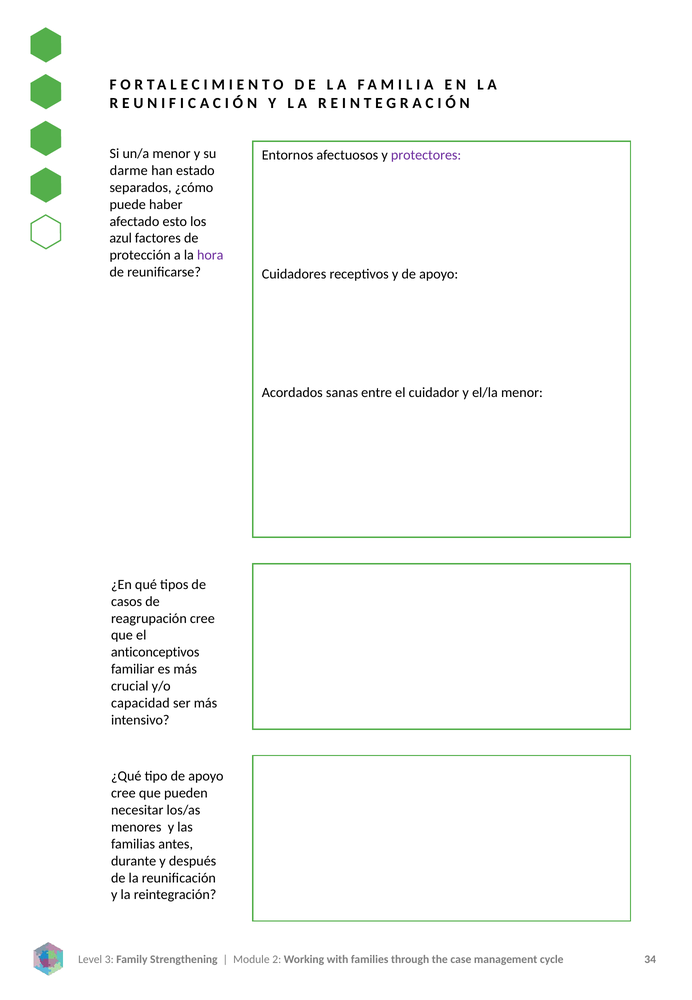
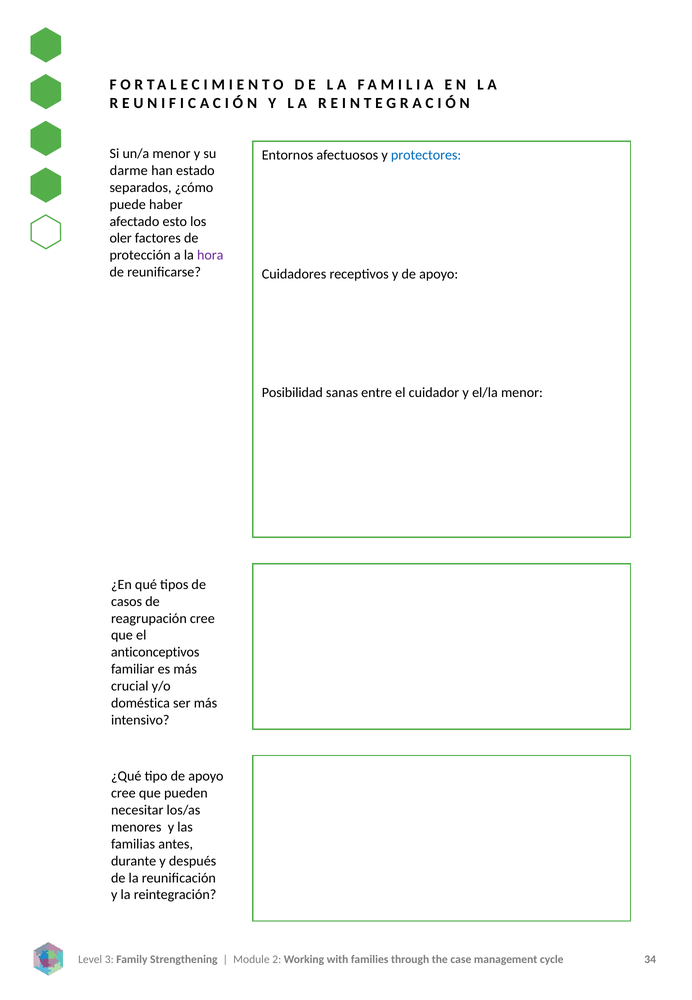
protectores colour: purple -> blue (426, 155)
azul: azul -> oler (121, 238)
Acordados: Acordados -> Posibilidad (292, 392)
capacidad: capacidad -> doméstica (140, 703)
